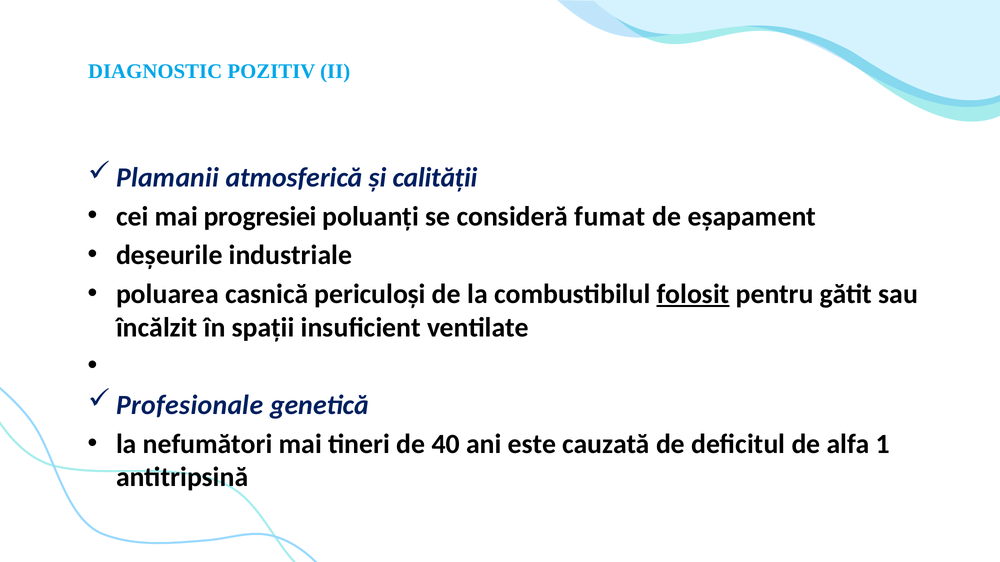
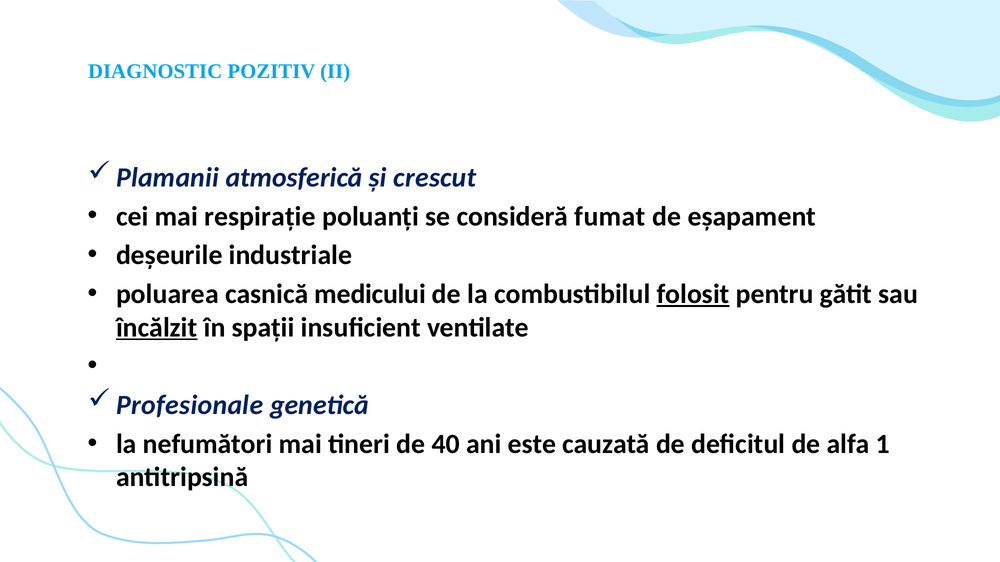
calităţii: calităţii -> crescut (435, 178)
progresiei: progresiei -> respiraţie (260, 217)
periculoşi: periculoşi -> medicului (370, 294)
încălzit underline: none -> present (157, 328)
